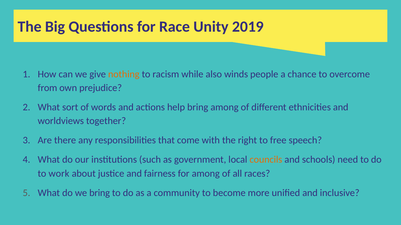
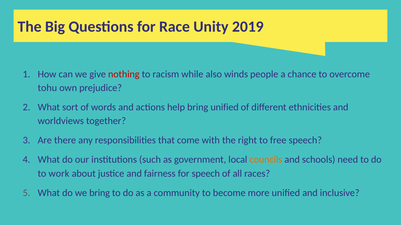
nothing colour: orange -> red (124, 74)
from: from -> tohu (47, 88)
bring among: among -> unified (225, 107)
for among: among -> speech (206, 174)
